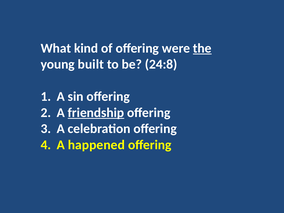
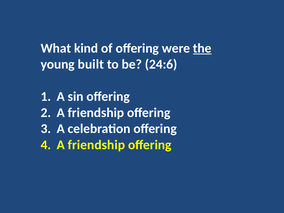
24:8: 24:8 -> 24:6 (161, 64)
friendship underline: present -> none (96, 113)
happened: happened -> friendship (96, 145)
